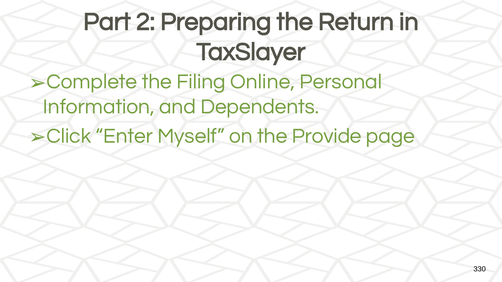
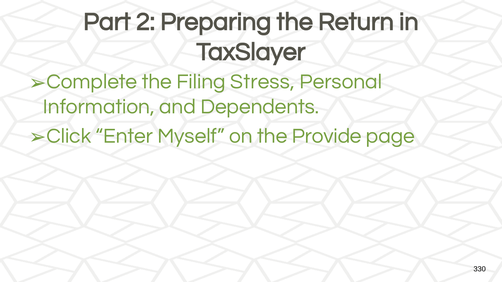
Online: Online -> Stress (263, 82)
